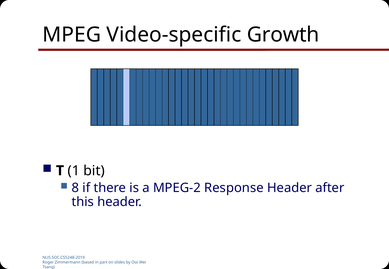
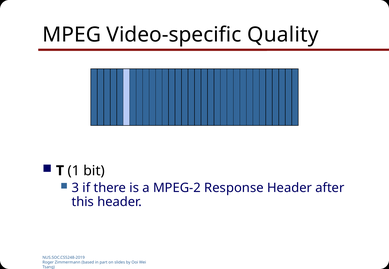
Growth: Growth -> Quality (283, 35)
8: 8 -> 3 (75, 188)
